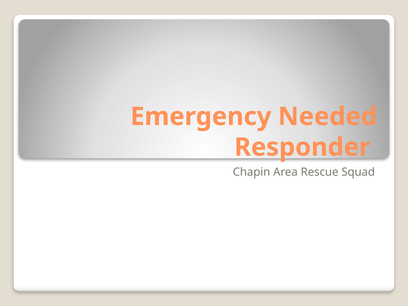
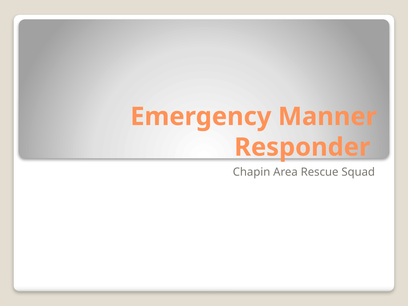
Needed: Needed -> Manner (327, 117)
